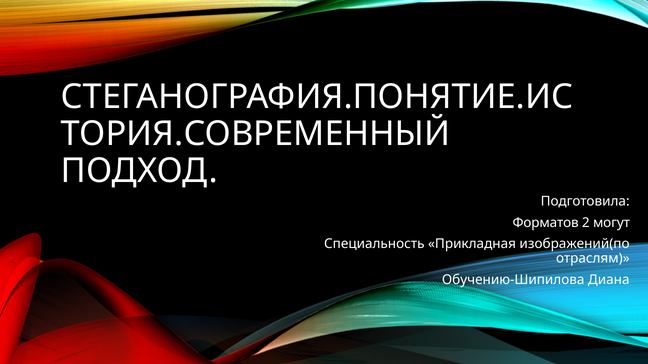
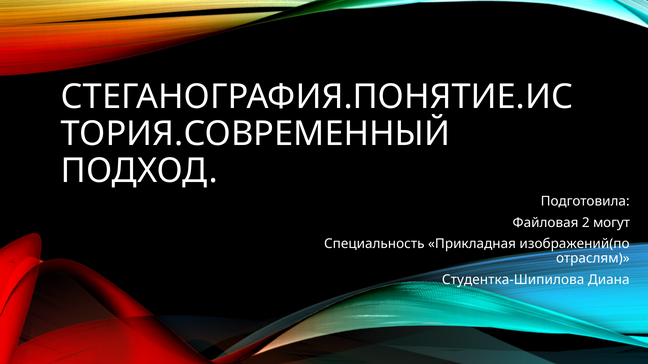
Форматов: Форматов -> Файловая (546, 223)
Обучению-Шипилова: Обучению-Шипилова -> Студентка-Шипилова (513, 280)
